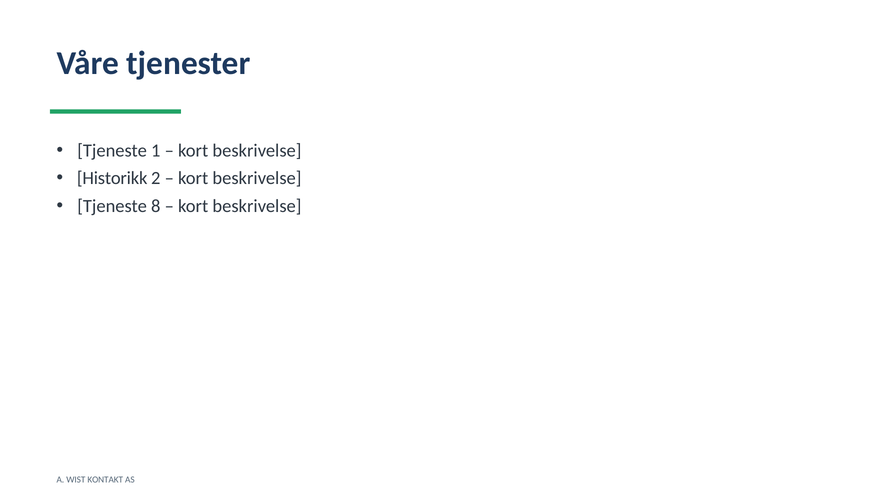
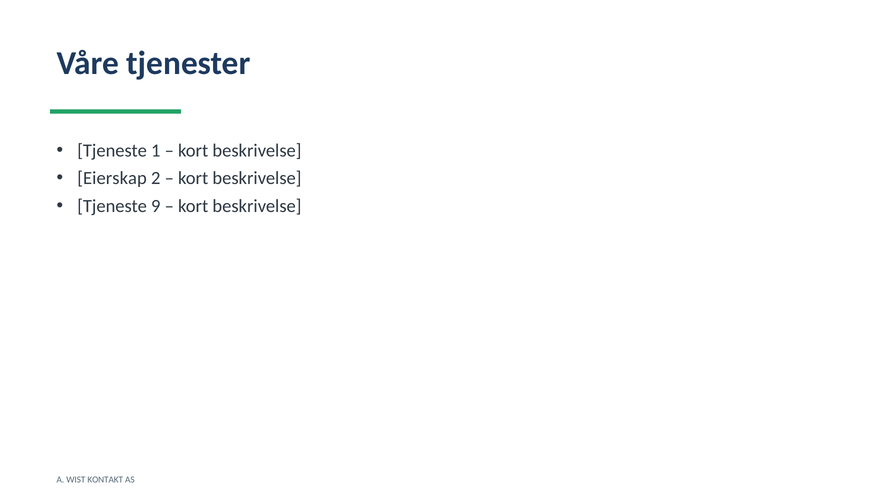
Historikk: Historikk -> Eierskap (112, 178)
8: 8 -> 9 (156, 206)
